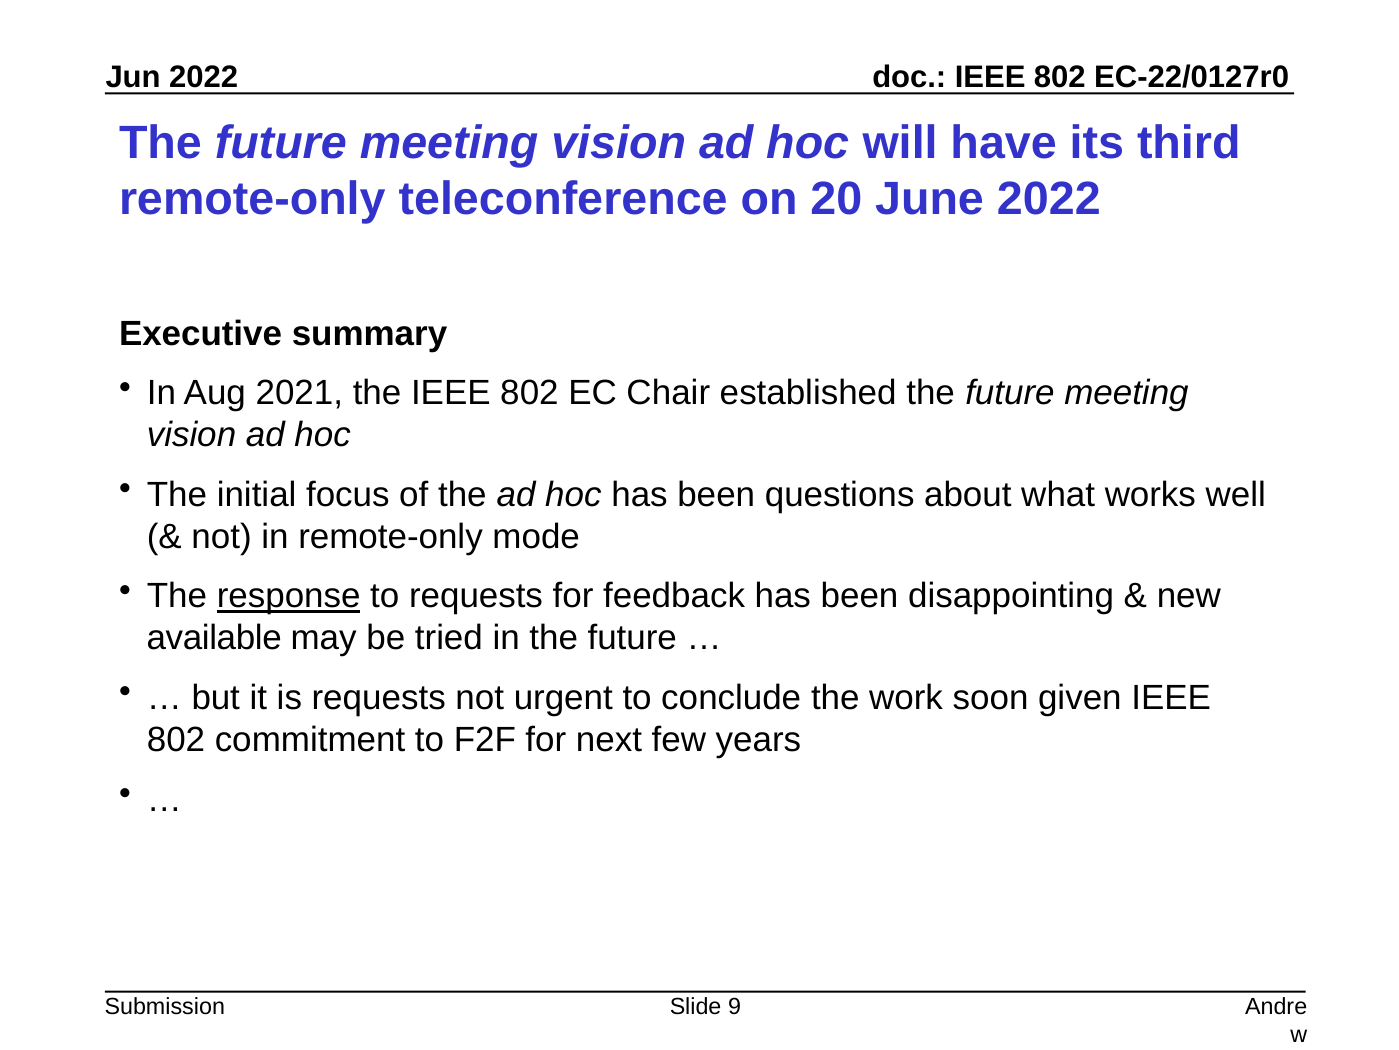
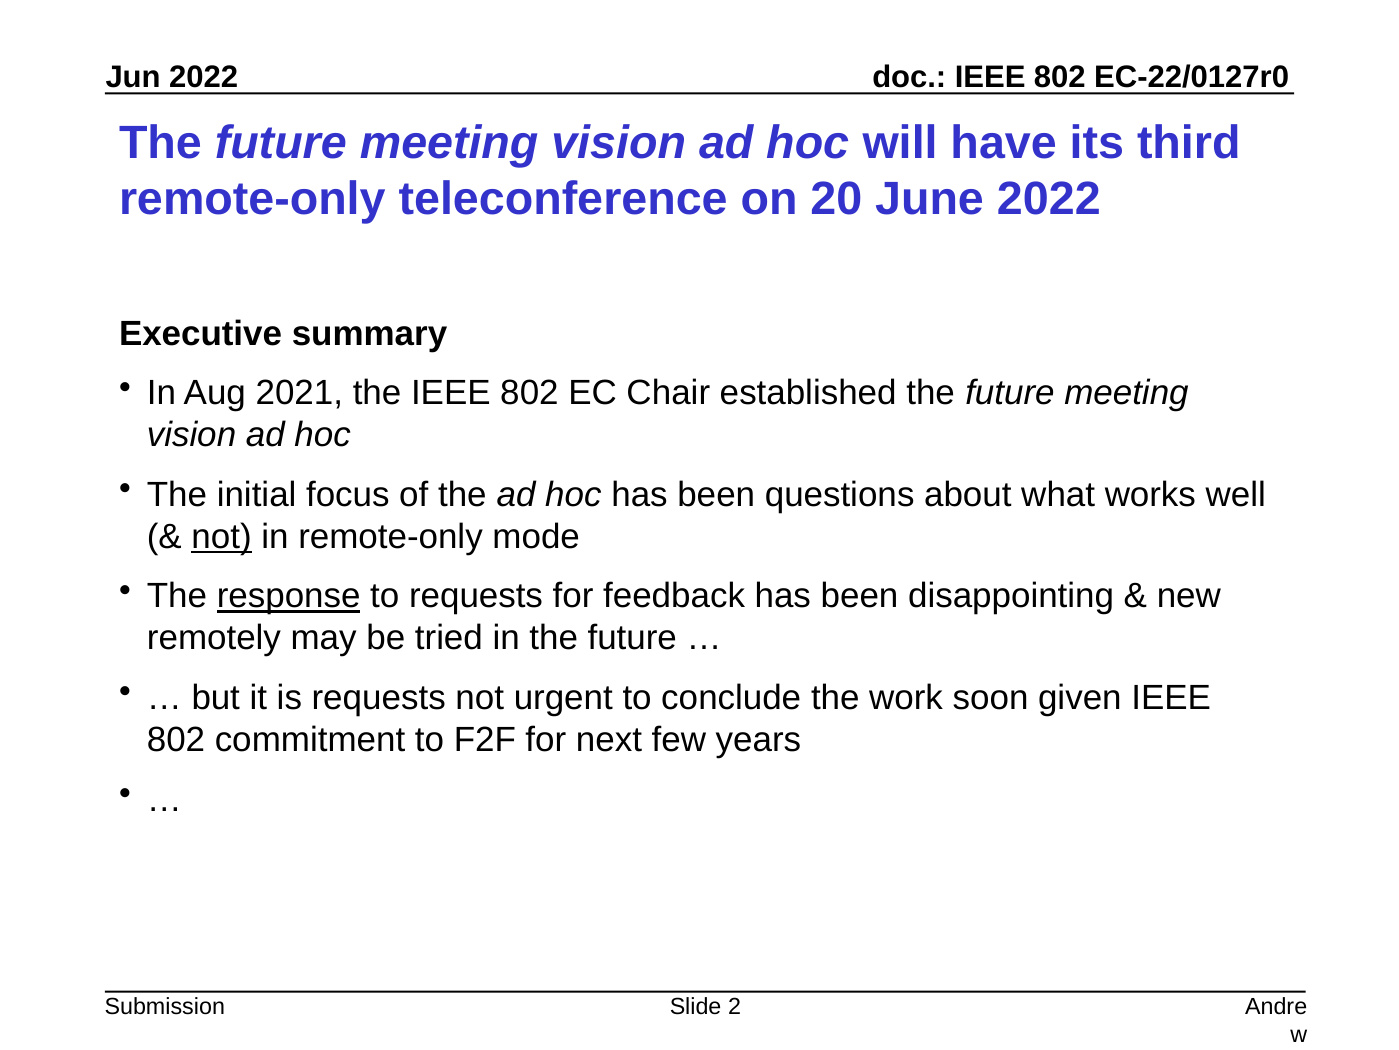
not underline: none -> present (222, 536)
available: available -> remotely (214, 638)
9: 9 -> 2 (735, 1006)
